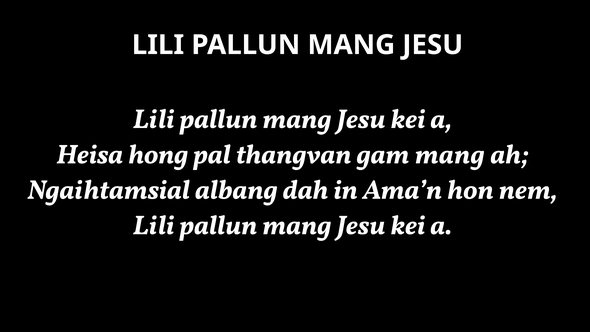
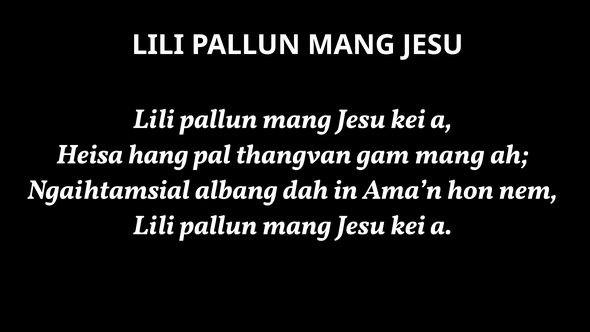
hong: hong -> hang (158, 154)
